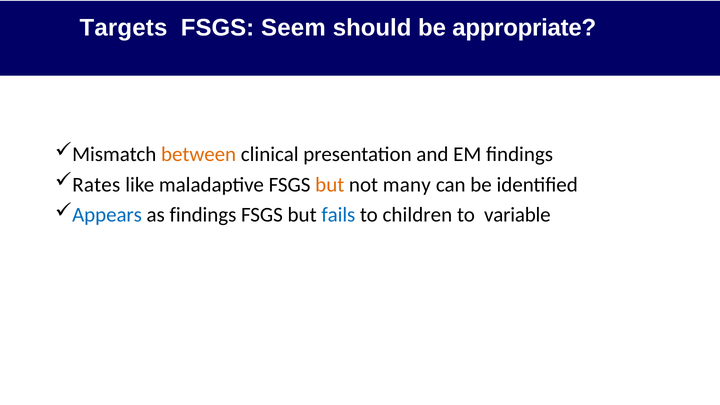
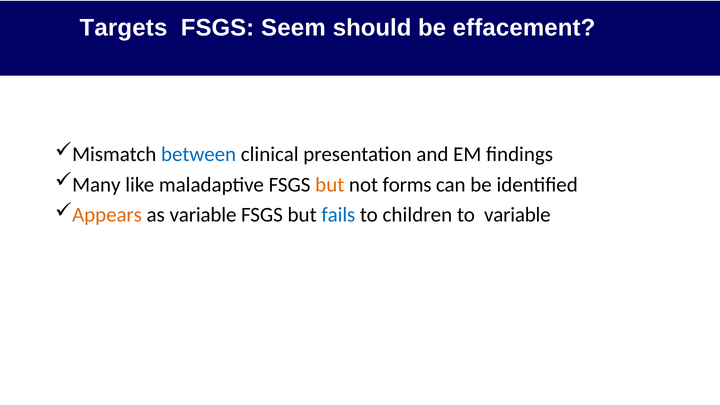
appropriate: appropriate -> effacement (524, 28)
between colour: orange -> blue (199, 154)
Rates: Rates -> Many (96, 185)
many: many -> forms (407, 185)
Appears colour: blue -> orange (107, 215)
as findings: findings -> variable (203, 215)
